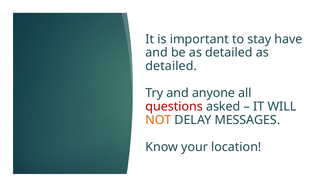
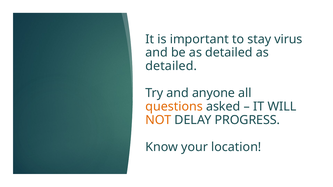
have: have -> virus (288, 39)
questions colour: red -> orange (174, 107)
MESSAGES: MESSAGES -> PROGRESS (247, 120)
